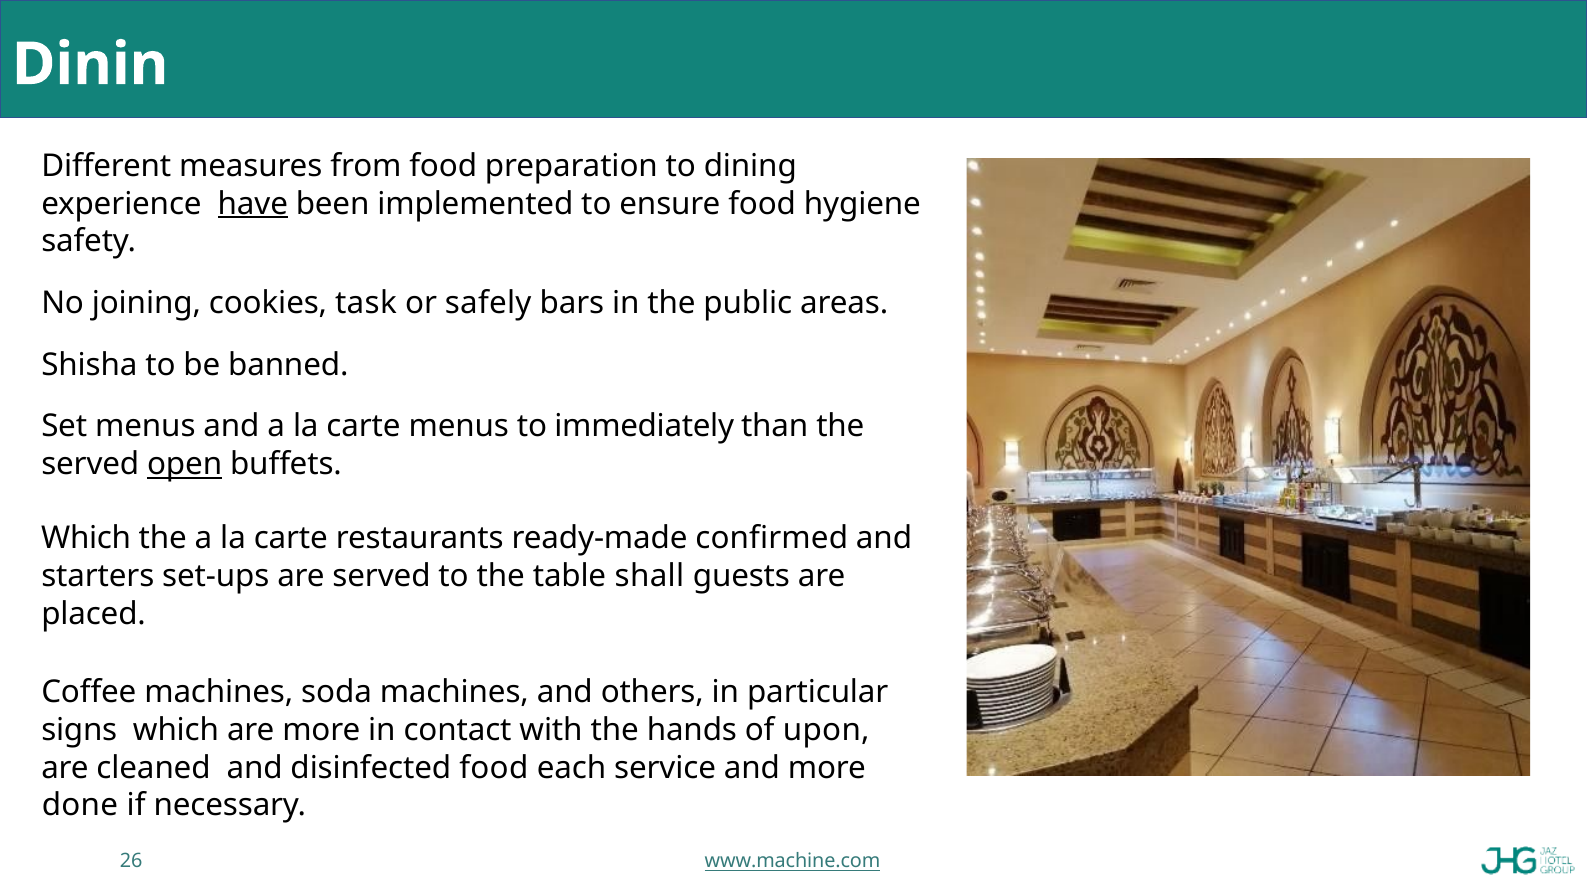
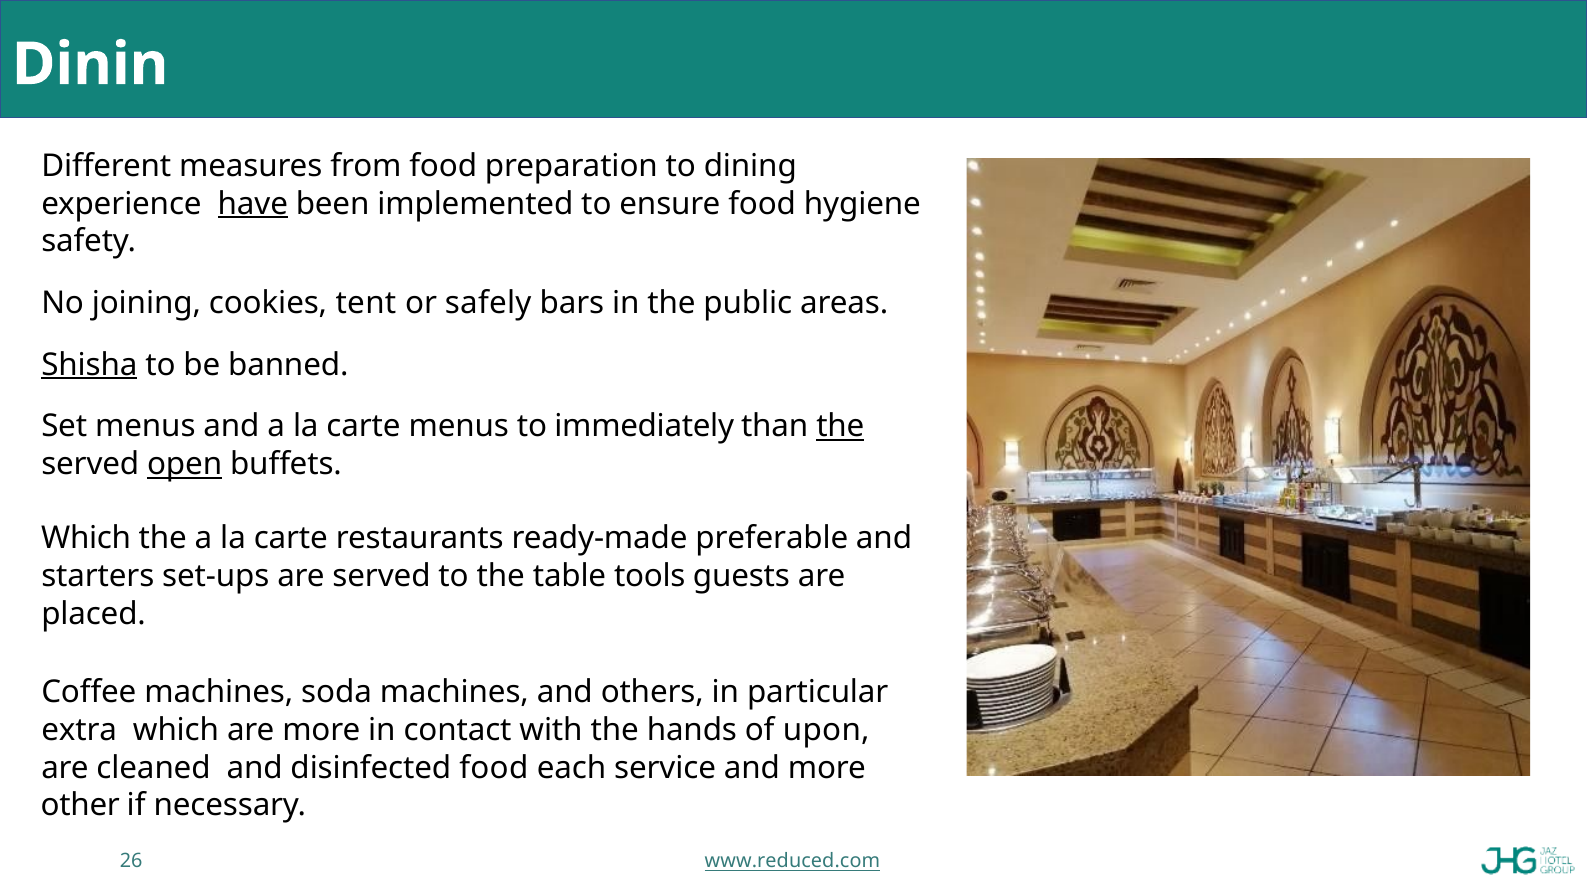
task: task -> tent (366, 303)
Shisha underline: none -> present (89, 365)
the underline: none -> present (840, 426)
confirmed: confirmed -> preferable (772, 538)
shall: shall -> tools (650, 576)
signs: signs -> extra (79, 730)
done: done -> other (80, 805)
www.machine.com: www.machine.com -> www.reduced.com (792, 861)
